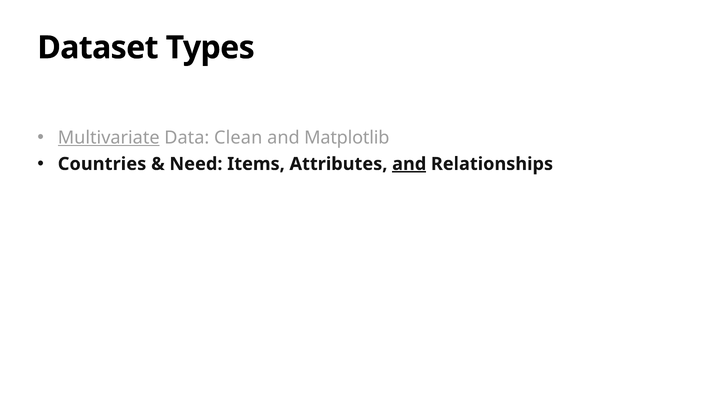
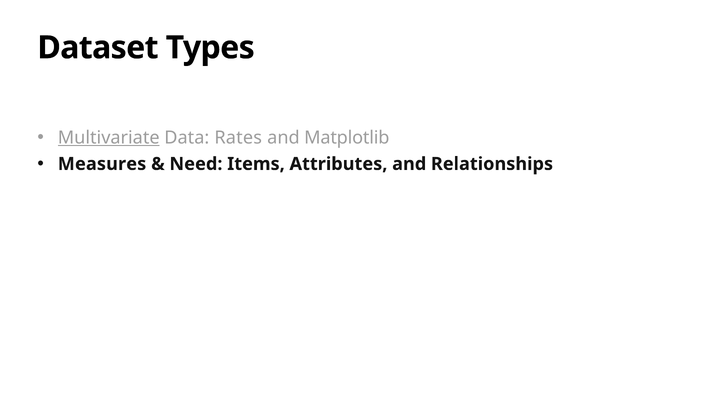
Clean: Clean -> Rates (238, 138)
Countries: Countries -> Measures (102, 164)
and underline: present -> none (409, 164)
